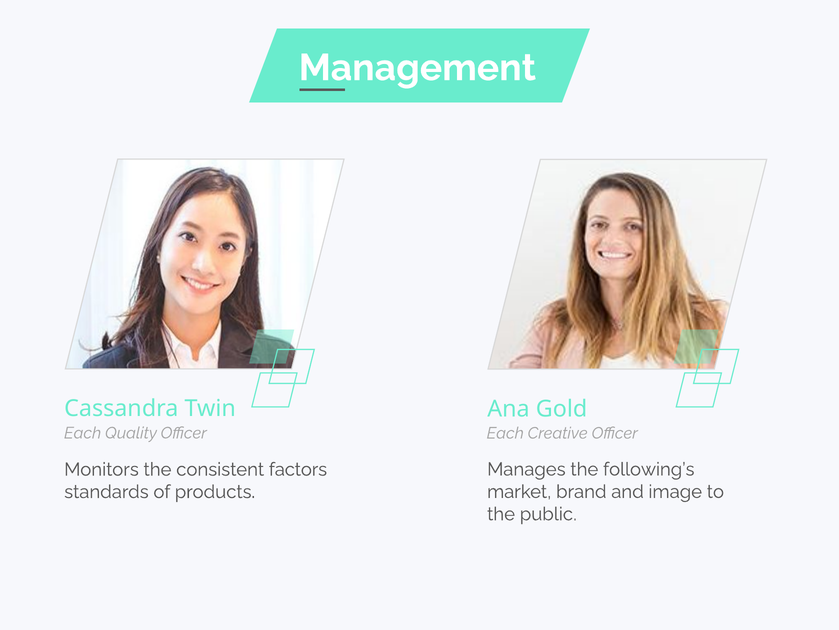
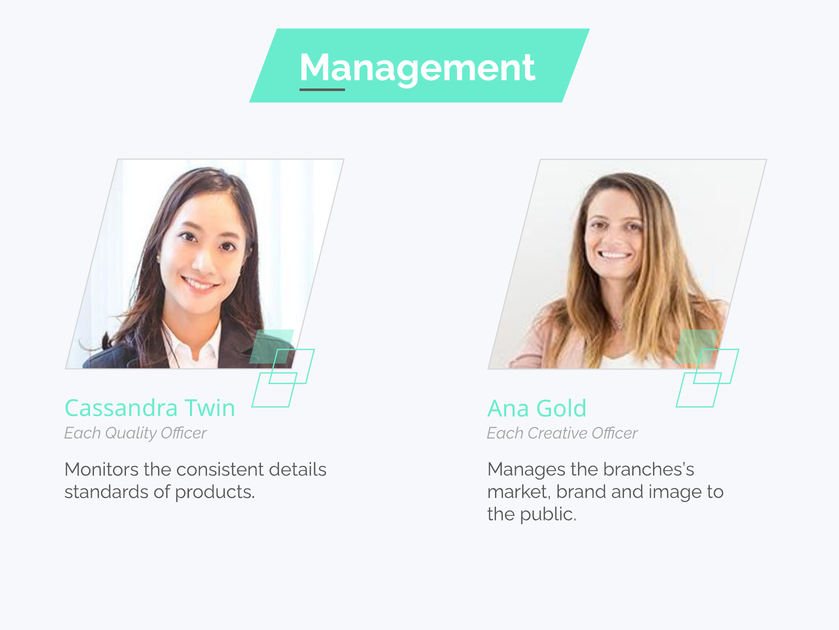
following’s: following’s -> branches’s (649, 469)
factors: factors -> details (298, 469)
